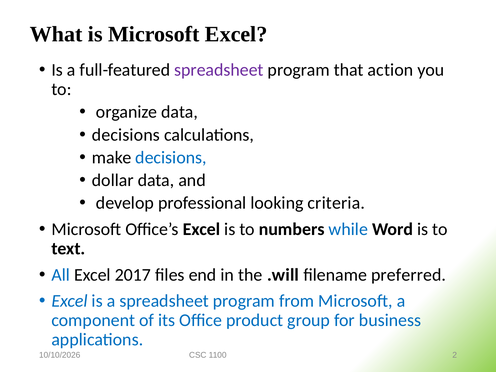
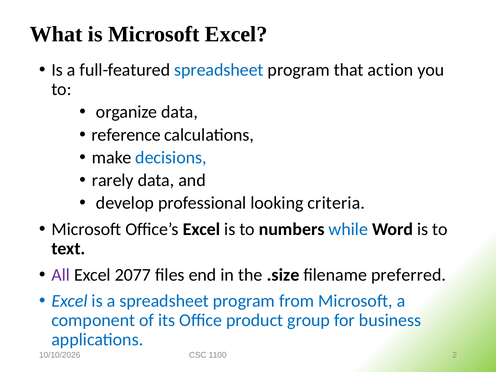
spreadsheet colour: purple -> blue (219, 70)
decisions: decisions -> reference (126, 135)
dollar: dollar -> rarely (113, 180)
All colour: blue -> purple (61, 275)
2017: 2017 -> 2077 (133, 275)
.will: .will -> .size (283, 275)
